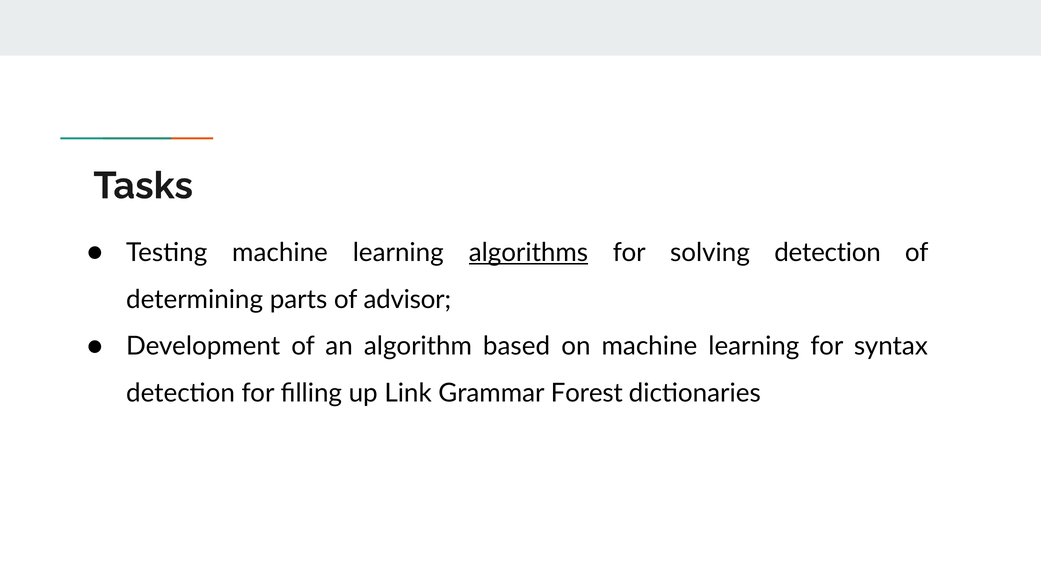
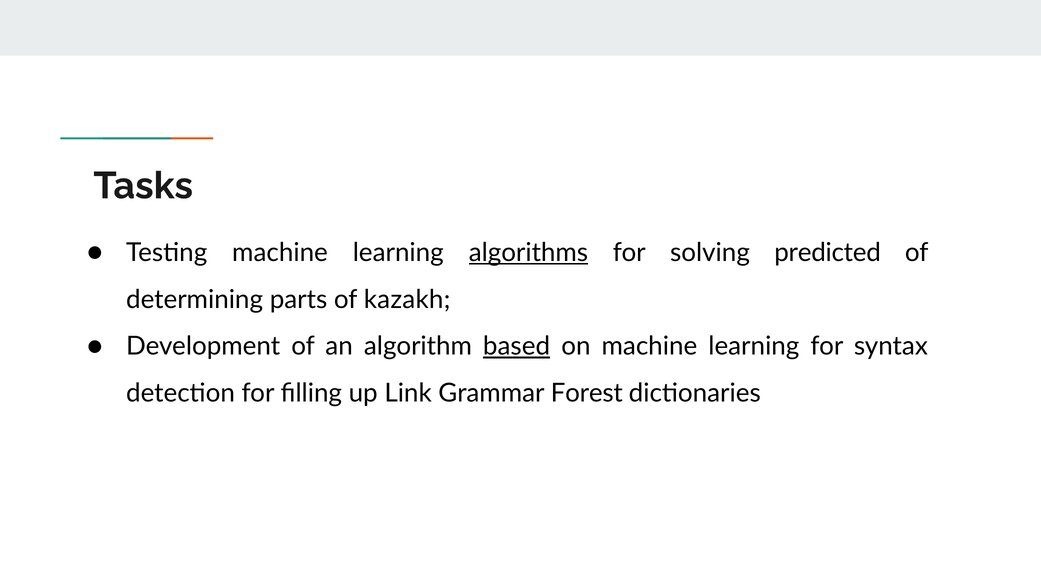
solving detection: detection -> predicted (828, 252)
advisor: advisor -> kazakh (407, 299)
based underline: none -> present (517, 346)
